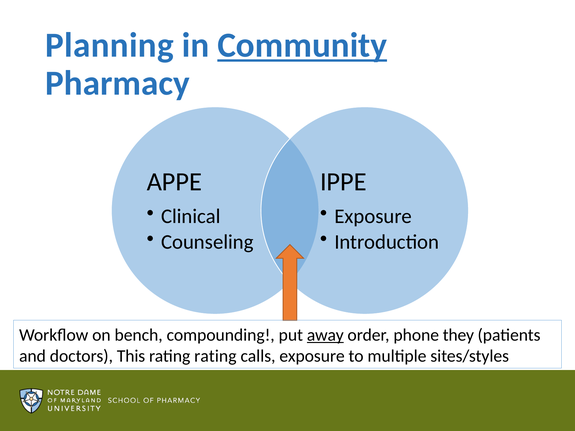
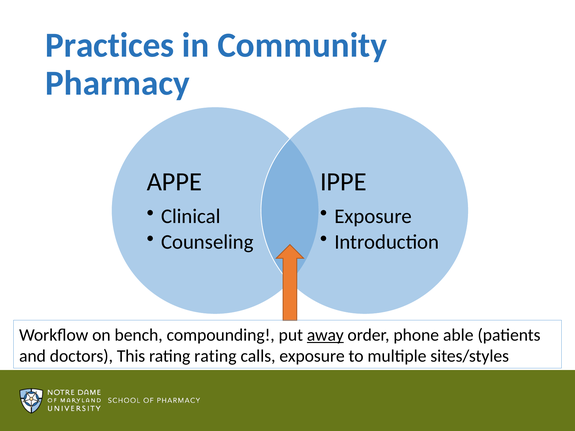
Planning: Planning -> Practices (110, 45)
Community underline: present -> none (302, 45)
they: they -> able (458, 335)
